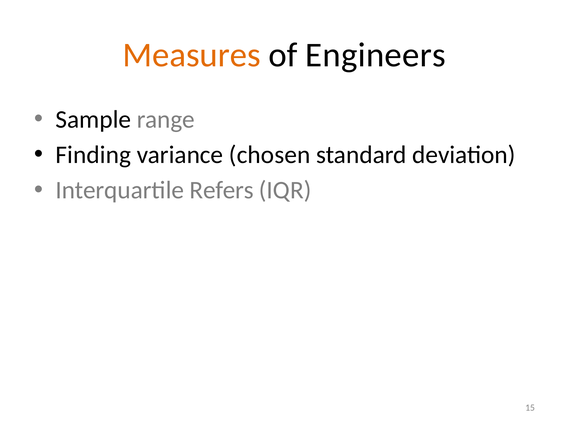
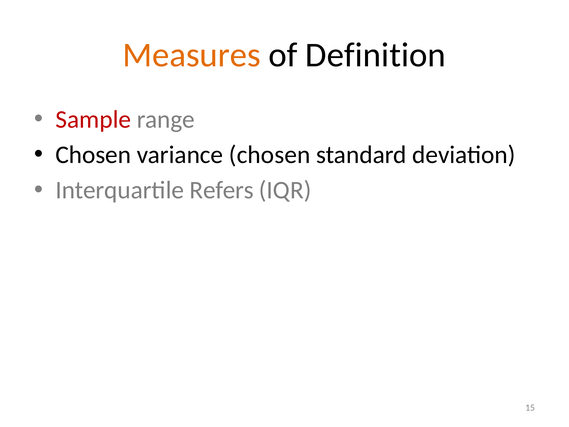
Engineers: Engineers -> Definition (376, 55)
Sample colour: black -> red (93, 119)
Finding: Finding -> Chosen (93, 155)
